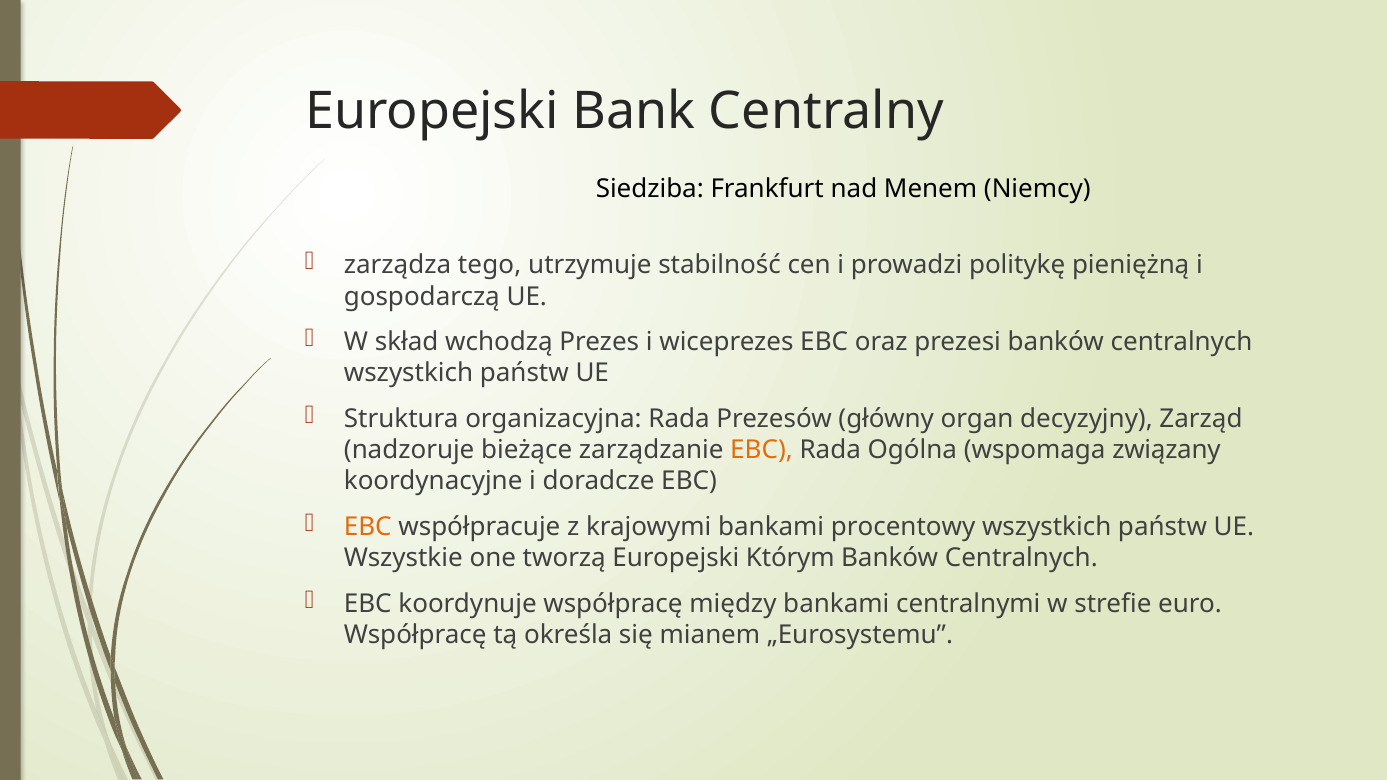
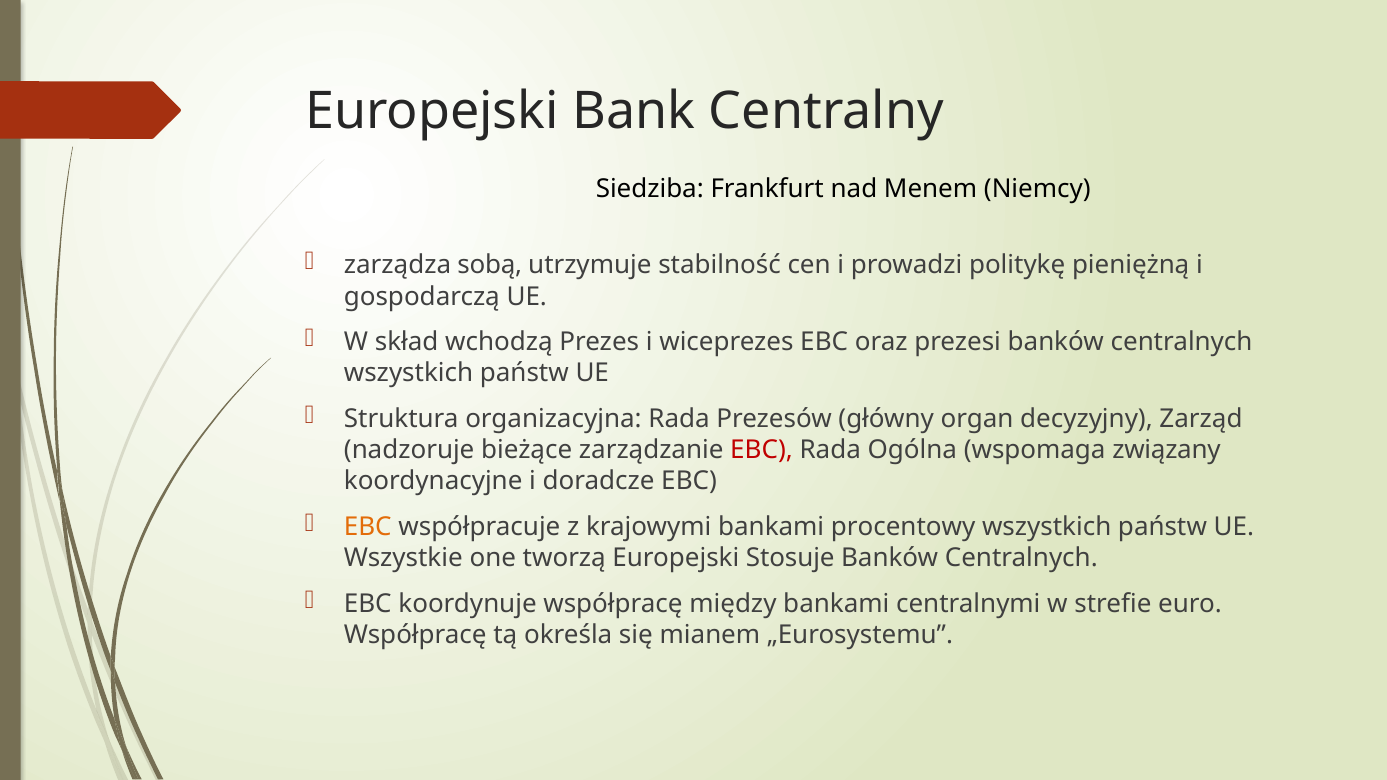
tego: tego -> sobą (490, 265)
EBC colour: orange -> red (762, 450)
Którym: Którym -> Stosuje (790, 558)
